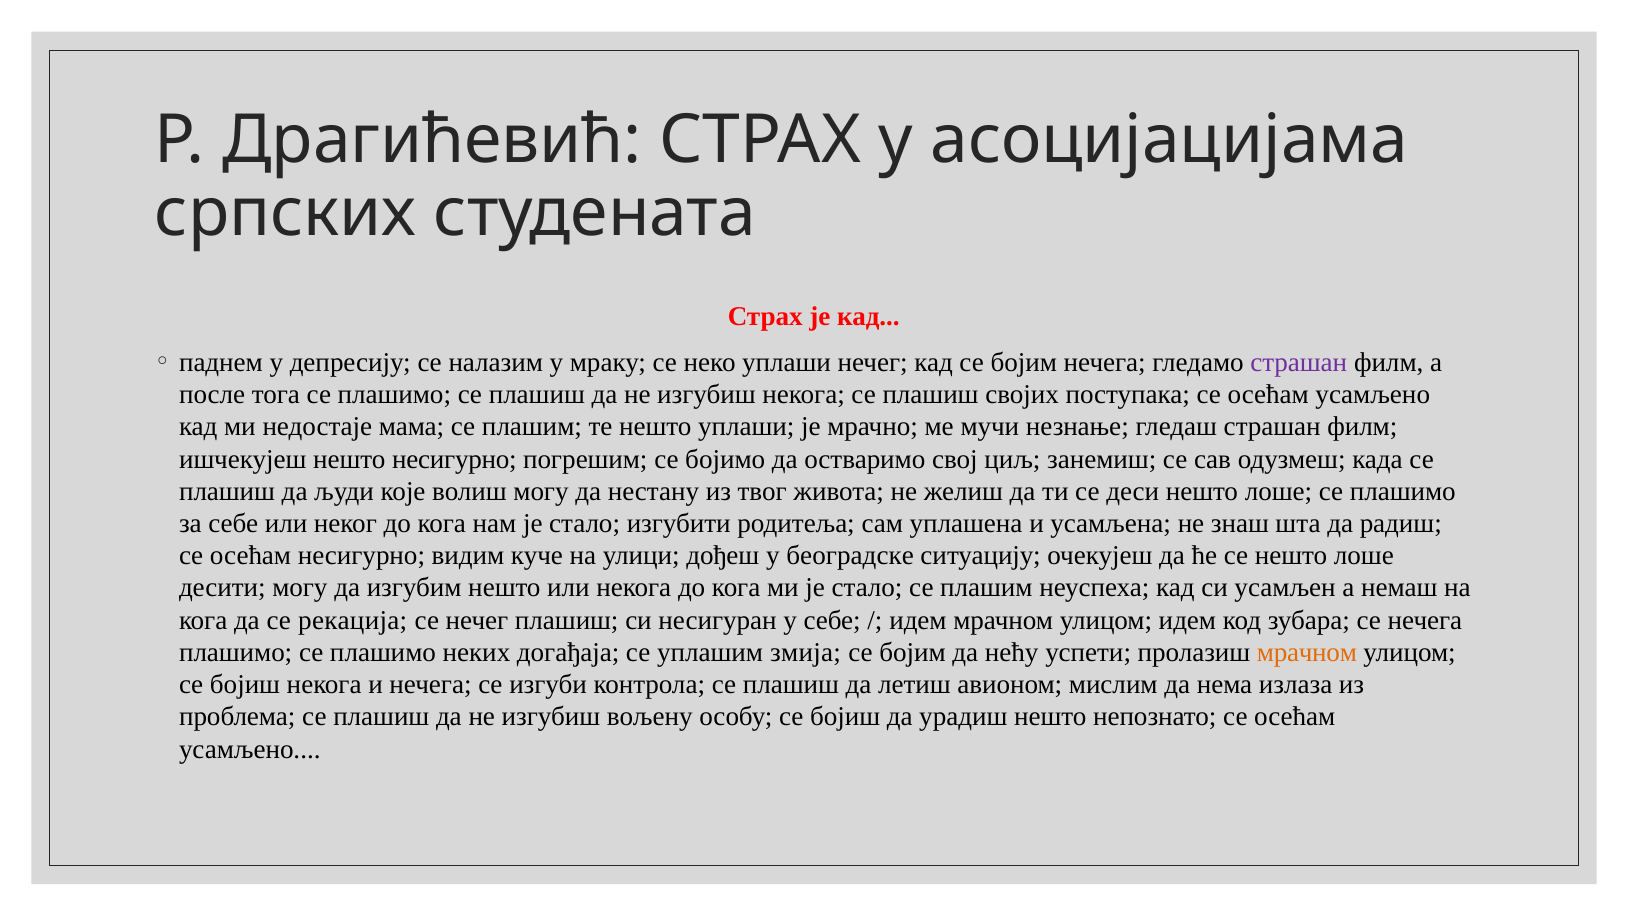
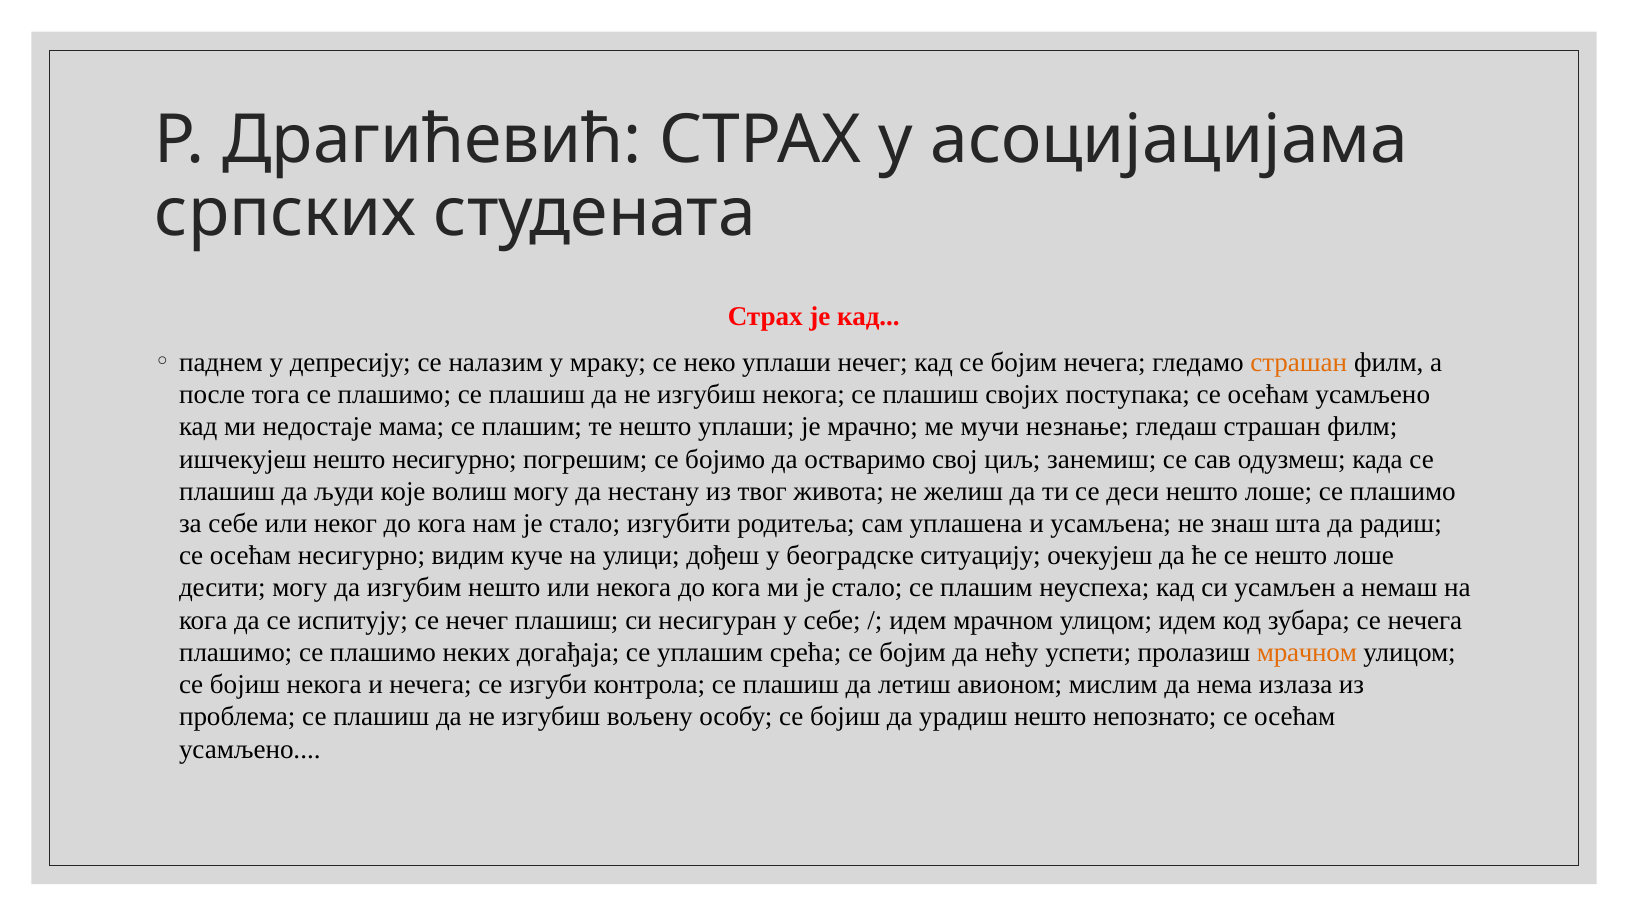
страшан colour: purple -> orange (1299, 362)
рекација: рекација -> испитују (353, 620)
змија: змија -> срећа (806, 652)
